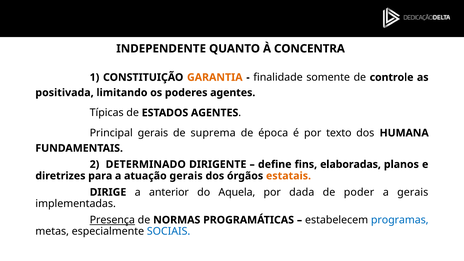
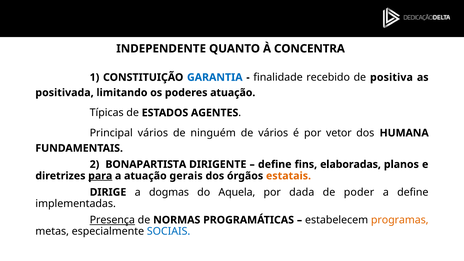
GARANTIA colour: orange -> blue (215, 77)
somente: somente -> recebido (328, 77)
controle: controle -> positiva (391, 77)
poderes agentes: agentes -> atuação (233, 93)
Principal gerais: gerais -> vários (153, 133)
suprema: suprema -> ninguém (213, 133)
de época: época -> vários (273, 133)
texto: texto -> vetor (339, 133)
DETERMINADO: DETERMINADO -> BONAPARTISTA (146, 164)
para underline: none -> present (100, 176)
anterior: anterior -> dogmas (169, 192)
a gerais: gerais -> define (413, 192)
programas colour: blue -> orange (400, 220)
